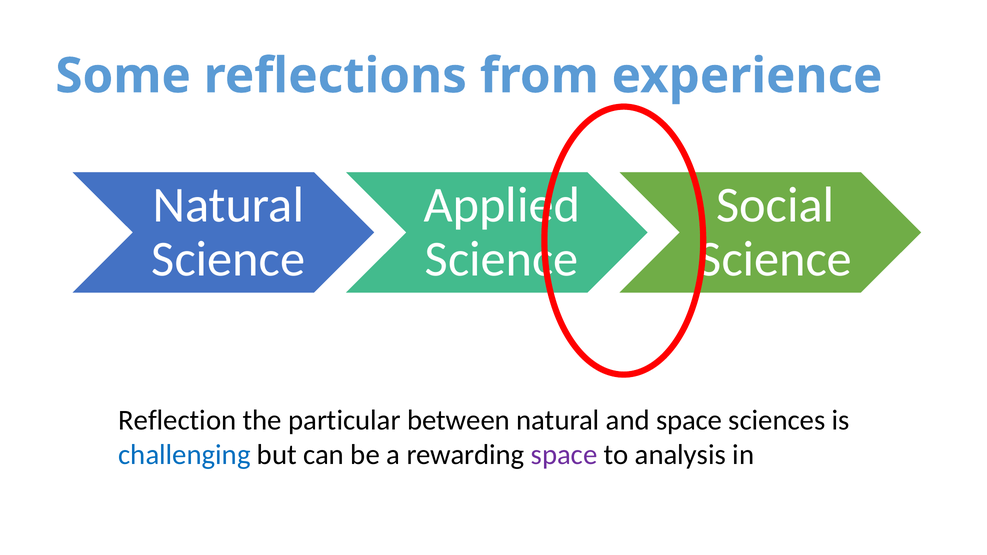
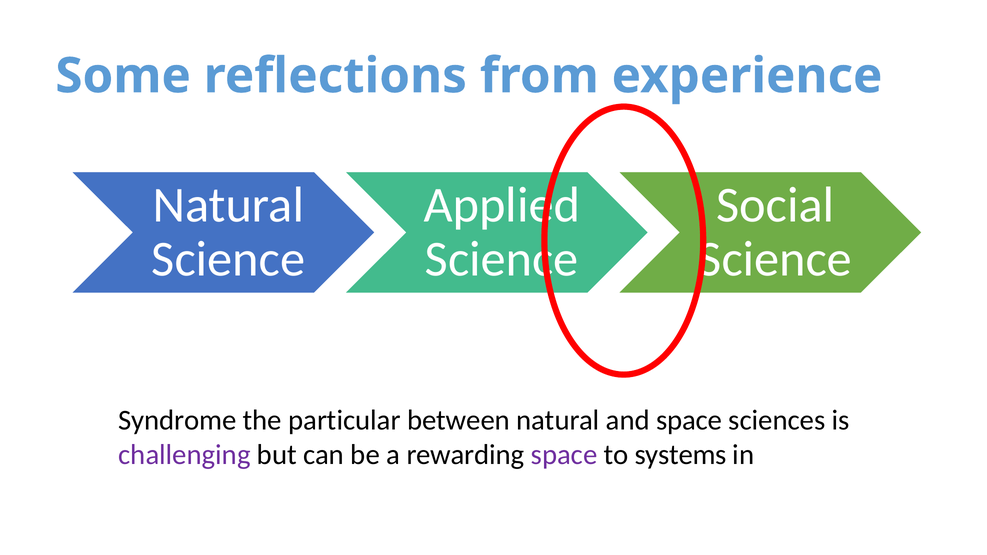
Reflection: Reflection -> Syndrome (177, 420)
challenging colour: blue -> purple (184, 455)
analysis: analysis -> systems (681, 455)
